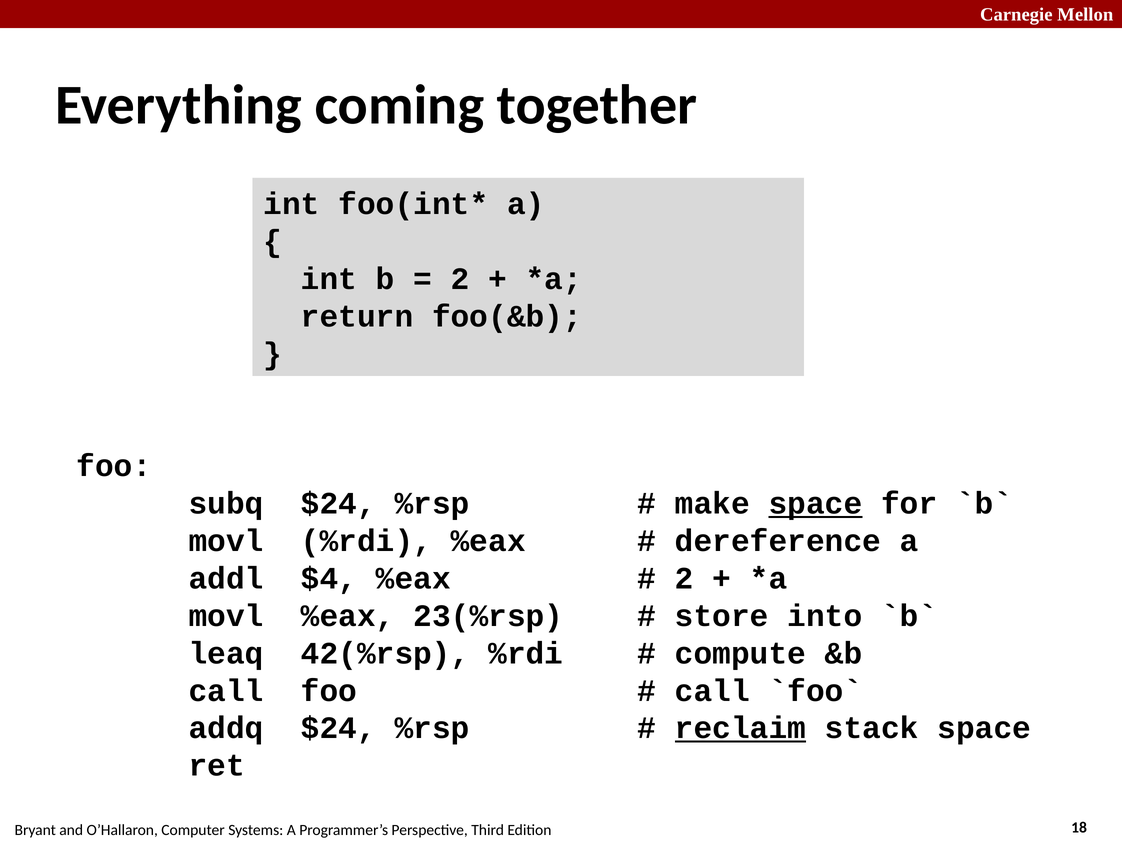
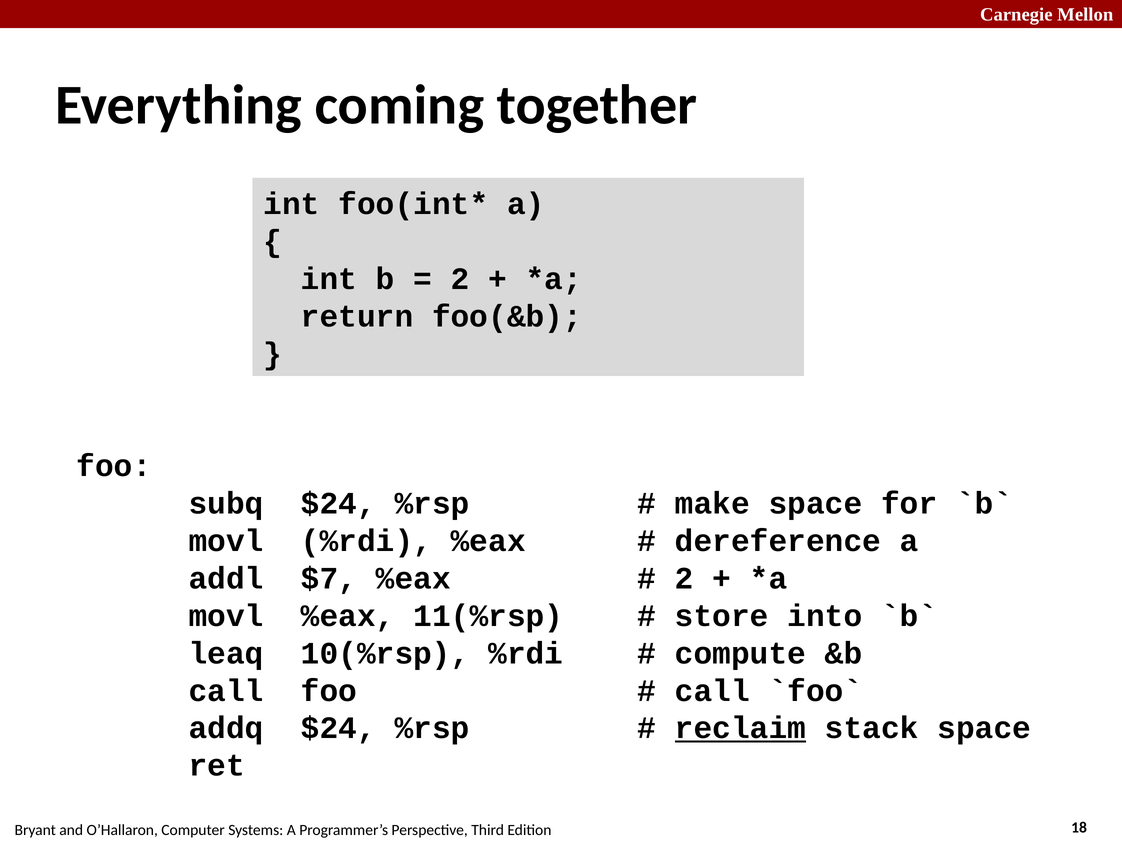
space underline: present -> none (815, 503)
$4: $4 -> $7 (329, 578)
23(%rsp: 23(%rsp -> 11(%rsp (488, 615)
42(%rsp: 42(%rsp -> 10(%rsp (385, 653)
